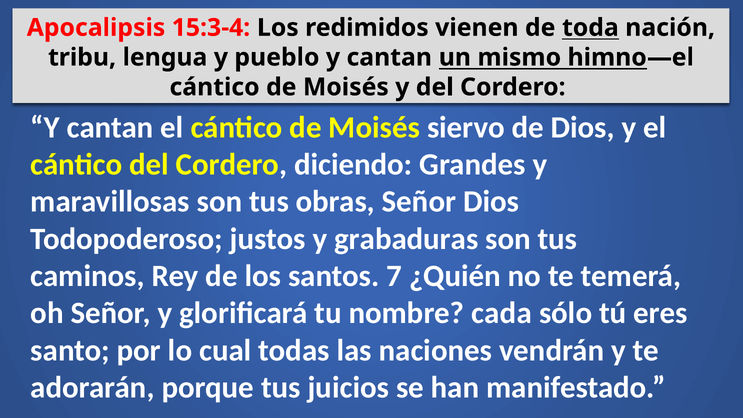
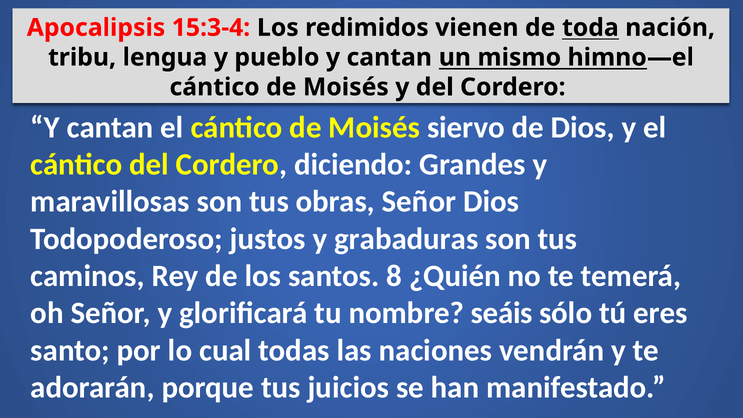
7: 7 -> 8 (394, 276)
cada: cada -> seáis (502, 313)
